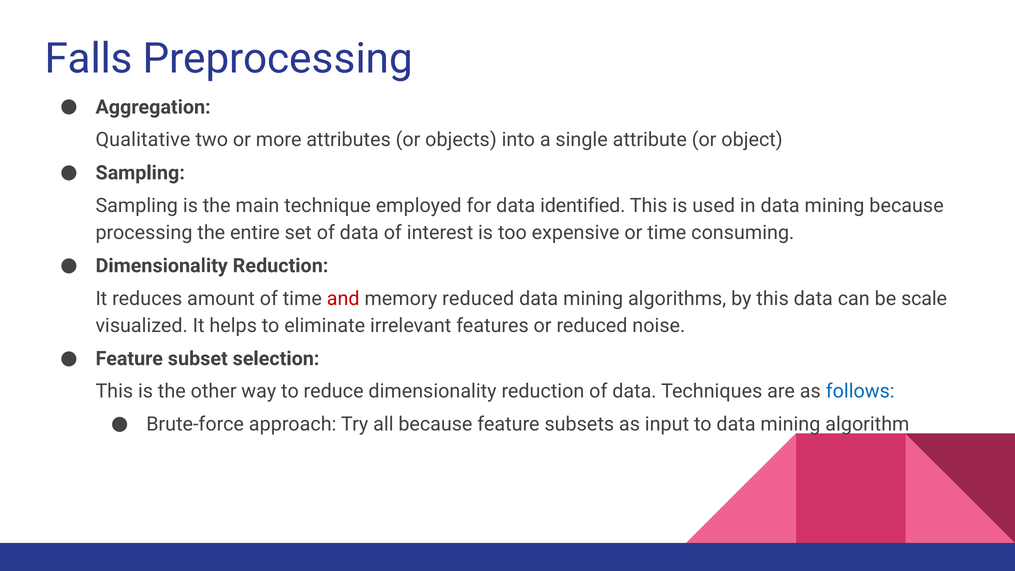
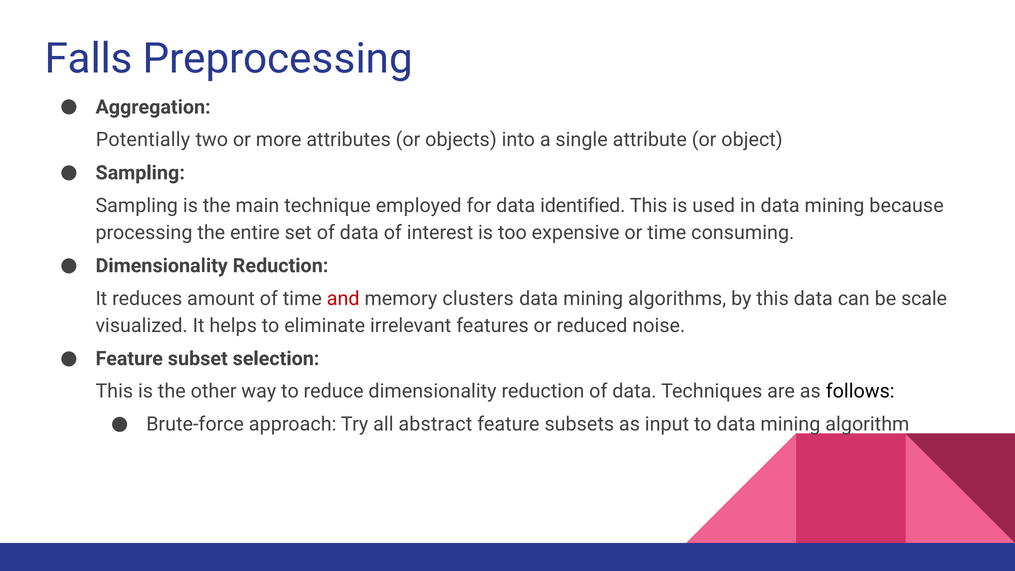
Qualitative: Qualitative -> Potentially (143, 140)
memory reduced: reduced -> clusters (478, 299)
follows colour: blue -> black (860, 391)
all because: because -> abstract (435, 424)
